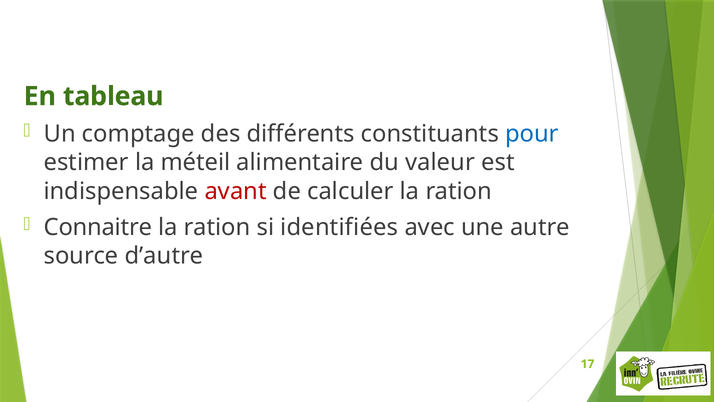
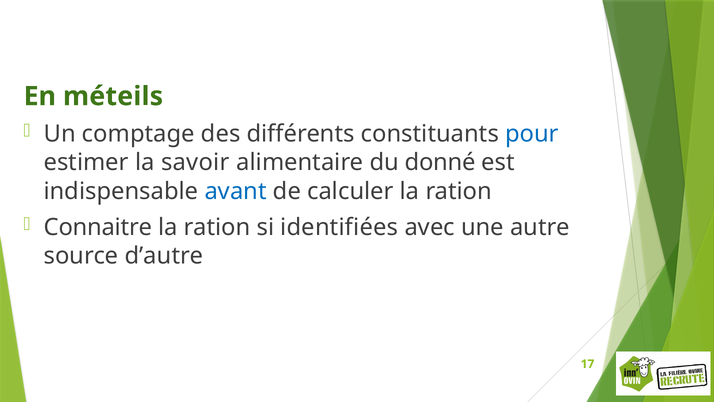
tableau: tableau -> méteils (113, 96)
méteil: méteil -> savoir (195, 162)
valeur: valeur -> donné (440, 162)
avant colour: red -> blue (236, 191)
